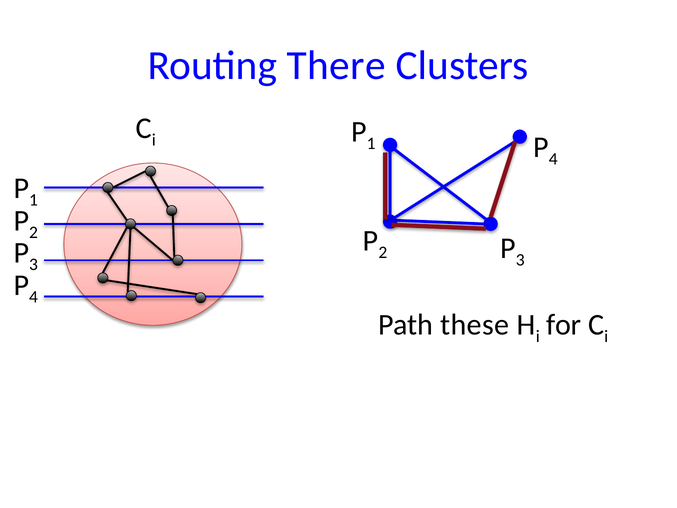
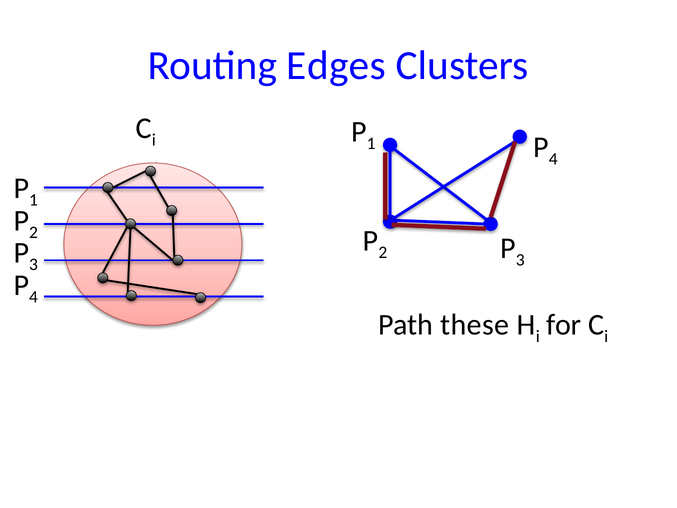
There: There -> Edges (336, 66)
